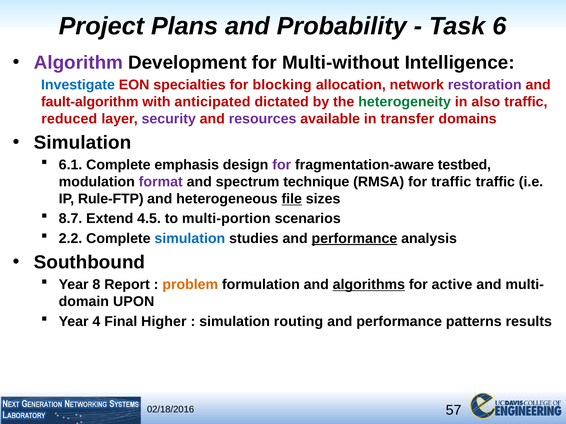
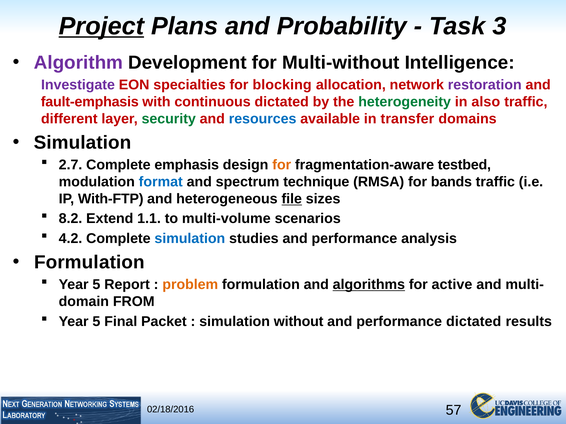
Project underline: none -> present (101, 26)
6: 6 -> 3 (500, 26)
Investigate colour: blue -> purple (78, 85)
fault-algorithm: fault-algorithm -> fault-emphasis (90, 102)
anticipated: anticipated -> continuous (213, 102)
reduced: reduced -> different (69, 119)
security colour: purple -> green (169, 119)
resources colour: purple -> blue (263, 119)
6.1: 6.1 -> 2.7 (71, 165)
for colour: purple -> orange (282, 165)
format colour: purple -> blue (161, 182)
for traffic: traffic -> bands (451, 182)
Rule-FTP: Rule-FTP -> With-FTP (111, 199)
8.7: 8.7 -> 8.2 (71, 219)
4.5: 4.5 -> 1.1 (149, 219)
multi-portion: multi-portion -> multi-volume (226, 219)
2.2: 2.2 -> 4.2 (71, 239)
performance underline: present -> none (354, 239)
Southbound: Southbound -> Formulation (89, 263)
8: 8 -> 5 (96, 285)
UPON: UPON -> FROM (134, 302)
4: 4 -> 5 (96, 322)
Higher: Higher -> Packet (164, 322)
routing: routing -> without (299, 322)
performance patterns: patterns -> dictated (474, 322)
